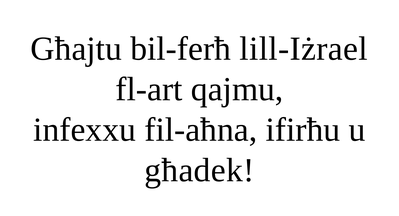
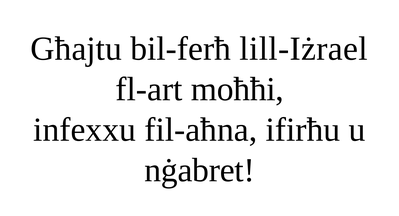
qajmu: qajmu -> moħħi (237, 89)
għadek: għadek -> nġabret (200, 170)
